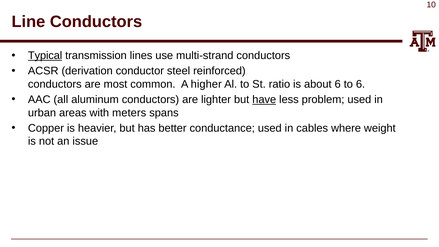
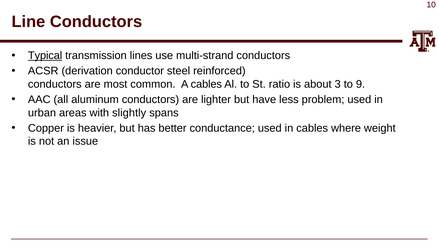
A higher: higher -> cables (206, 84)
about 6: 6 -> 3 (338, 84)
to 6: 6 -> 9 (361, 84)
have underline: present -> none (264, 100)
meters: meters -> slightly (129, 113)
